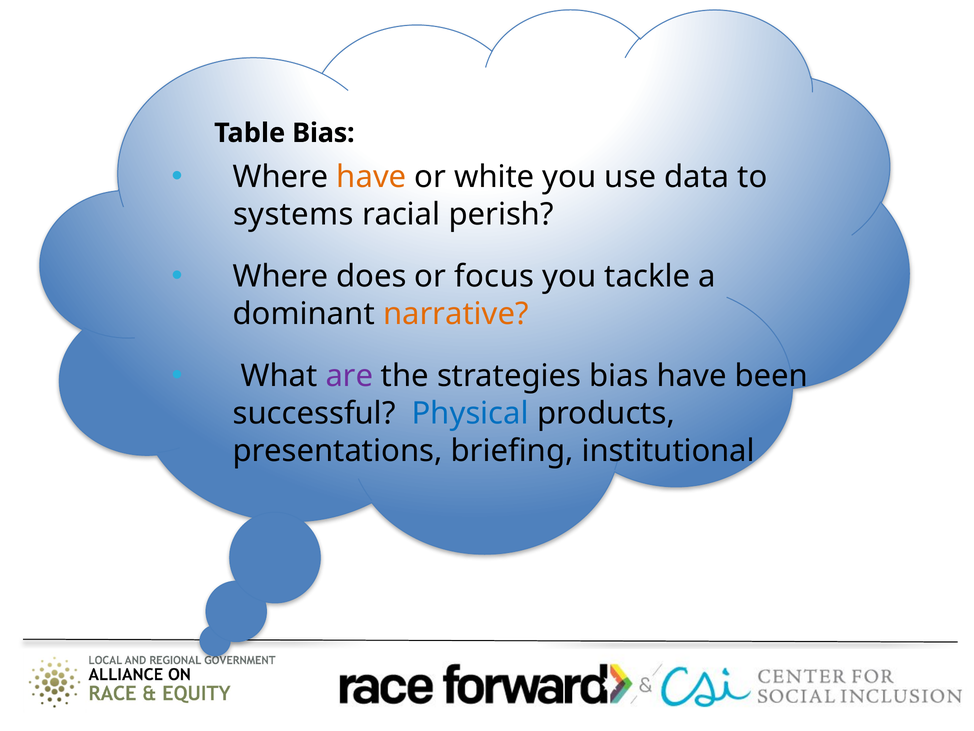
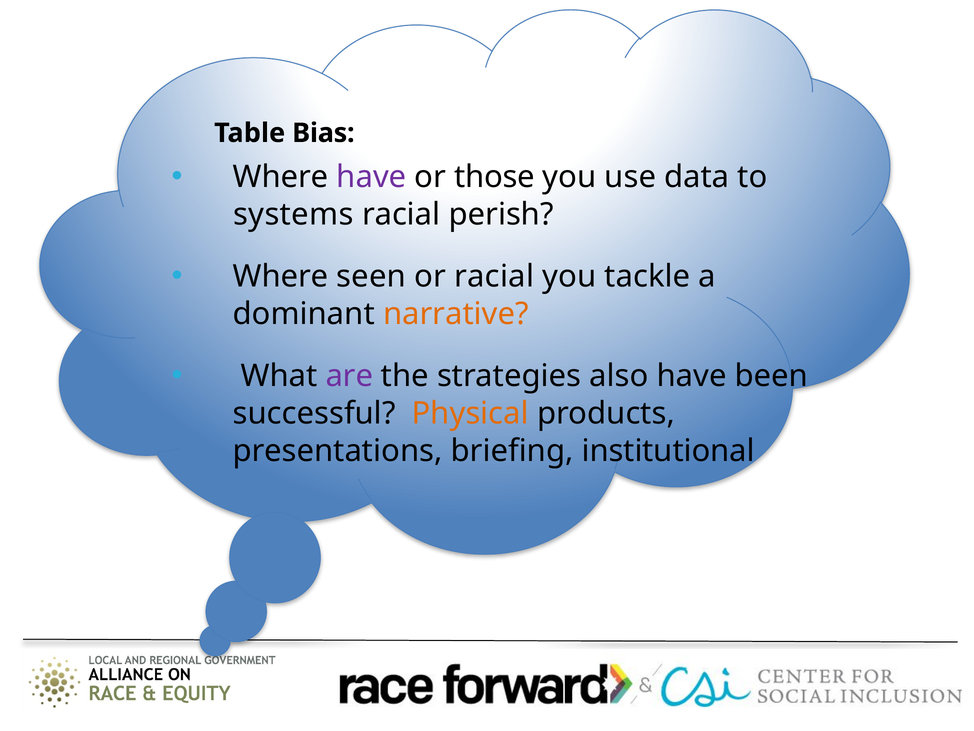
have colour: orange -> purple (371, 177)
white: white -> those (494, 177)
does: does -> seen (371, 276)
or focus: focus -> racial (494, 276)
strategies bias: bias -> also (619, 376)
Physical colour: blue -> orange (470, 413)
